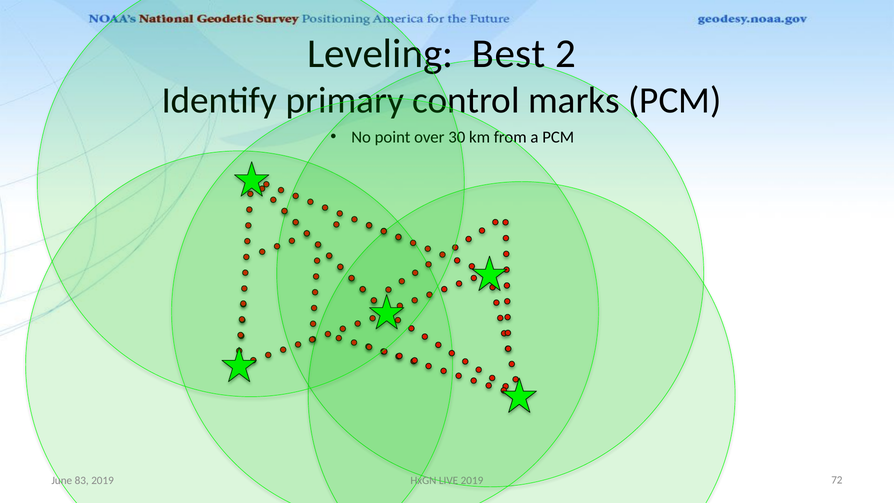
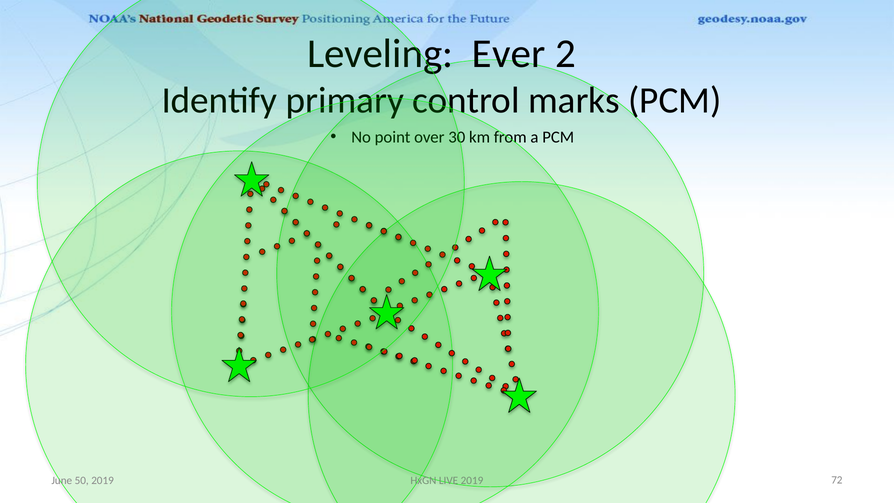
Best: Best -> Ever (509, 54)
83: 83 -> 50 (82, 480)
